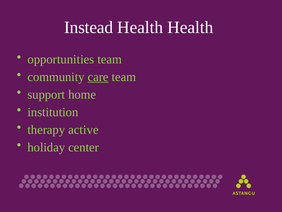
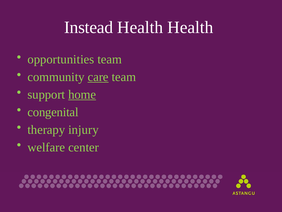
home underline: none -> present (82, 94)
institution: institution -> congenital (53, 112)
active: active -> injury (83, 129)
holiday: holiday -> welfare (46, 147)
